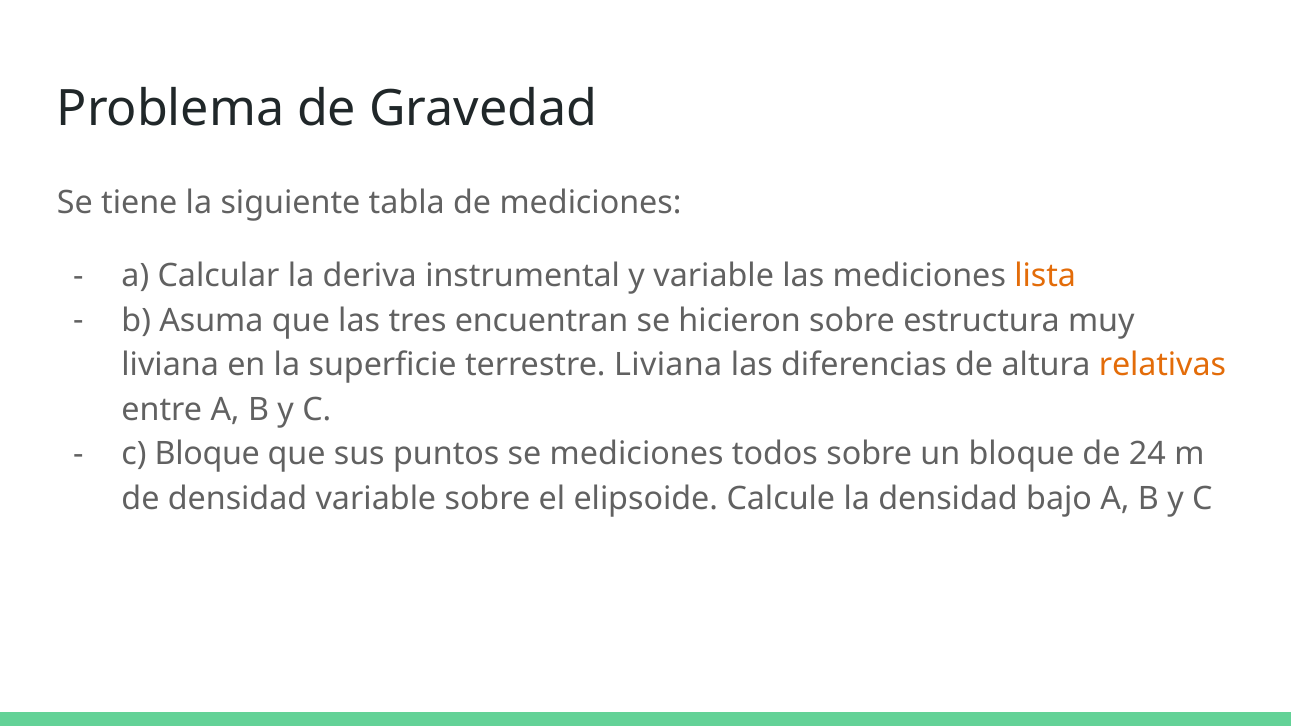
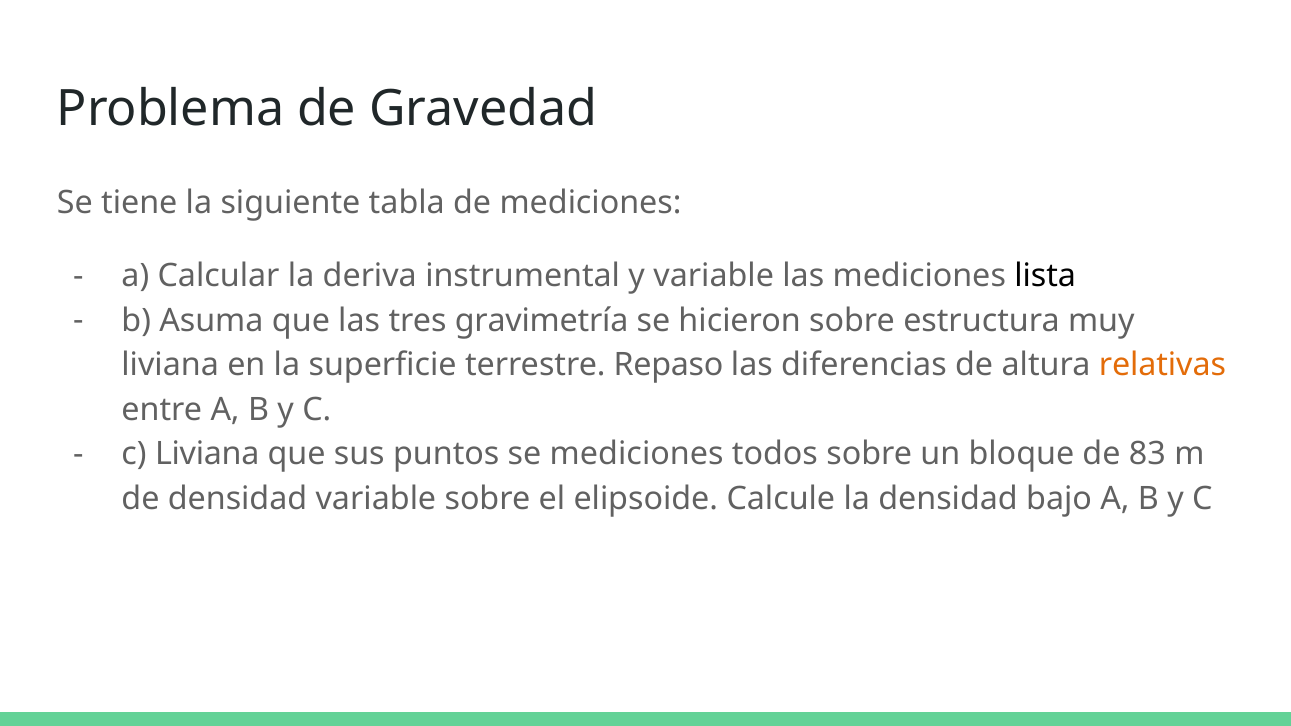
lista colour: orange -> black (1045, 276)
encuentran: encuentran -> gravimetría (542, 321)
terrestre Liviana: Liviana -> Repaso (669, 365)
c Bloque: Bloque -> Liviana (207, 454)
24: 24 -> 83 (1147, 454)
